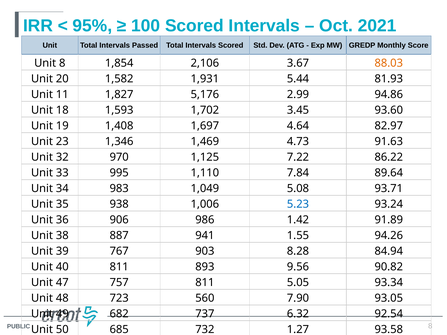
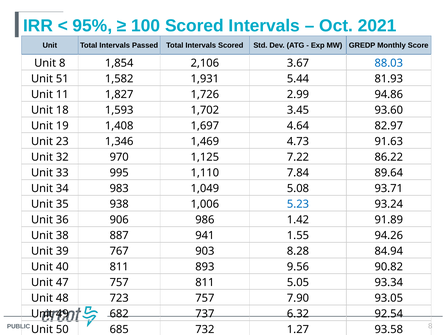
88.03 colour: orange -> blue (389, 63)
20: 20 -> 51 (62, 79)
5,176: 5,176 -> 1,726 (205, 94)
723 560: 560 -> 757 (205, 298)
